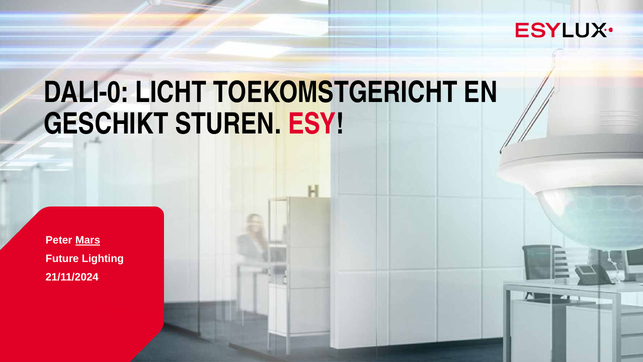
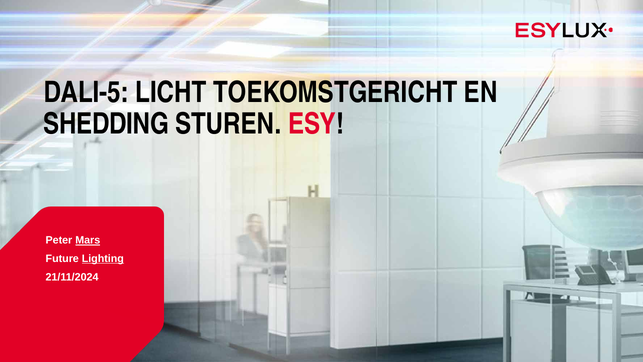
DALI-0: DALI-0 -> DALI-5 (86, 92)
GESCHIKT: GESCHIKT -> SHEDDING (106, 124)
Lighting underline: none -> present (103, 258)
